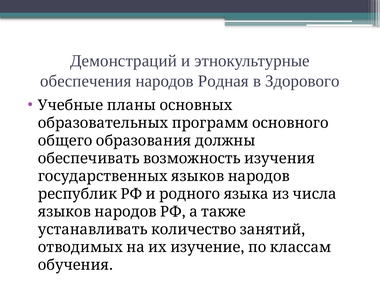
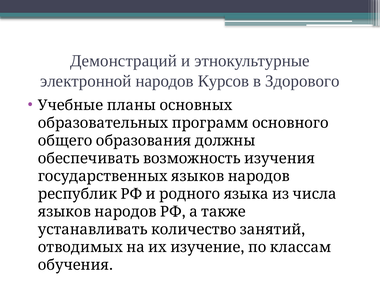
обеспечения: обеспечения -> электронной (86, 81)
Родная: Родная -> Курсов (223, 81)
